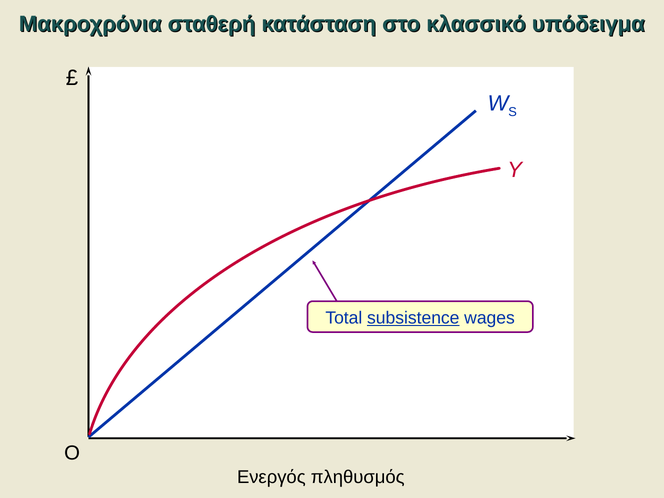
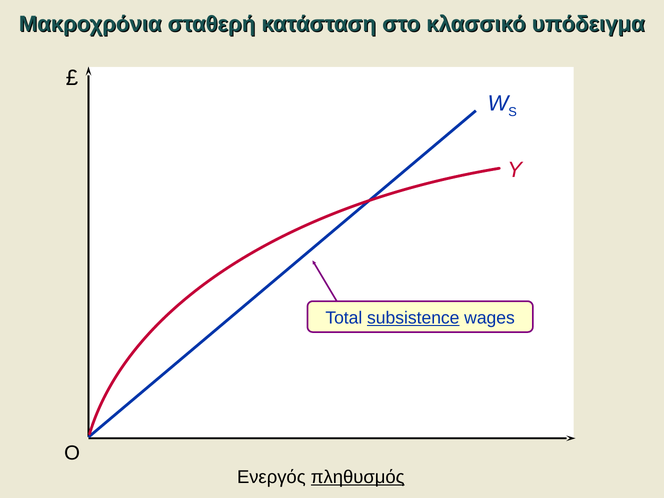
πληθυσμός underline: none -> present (358, 477)
